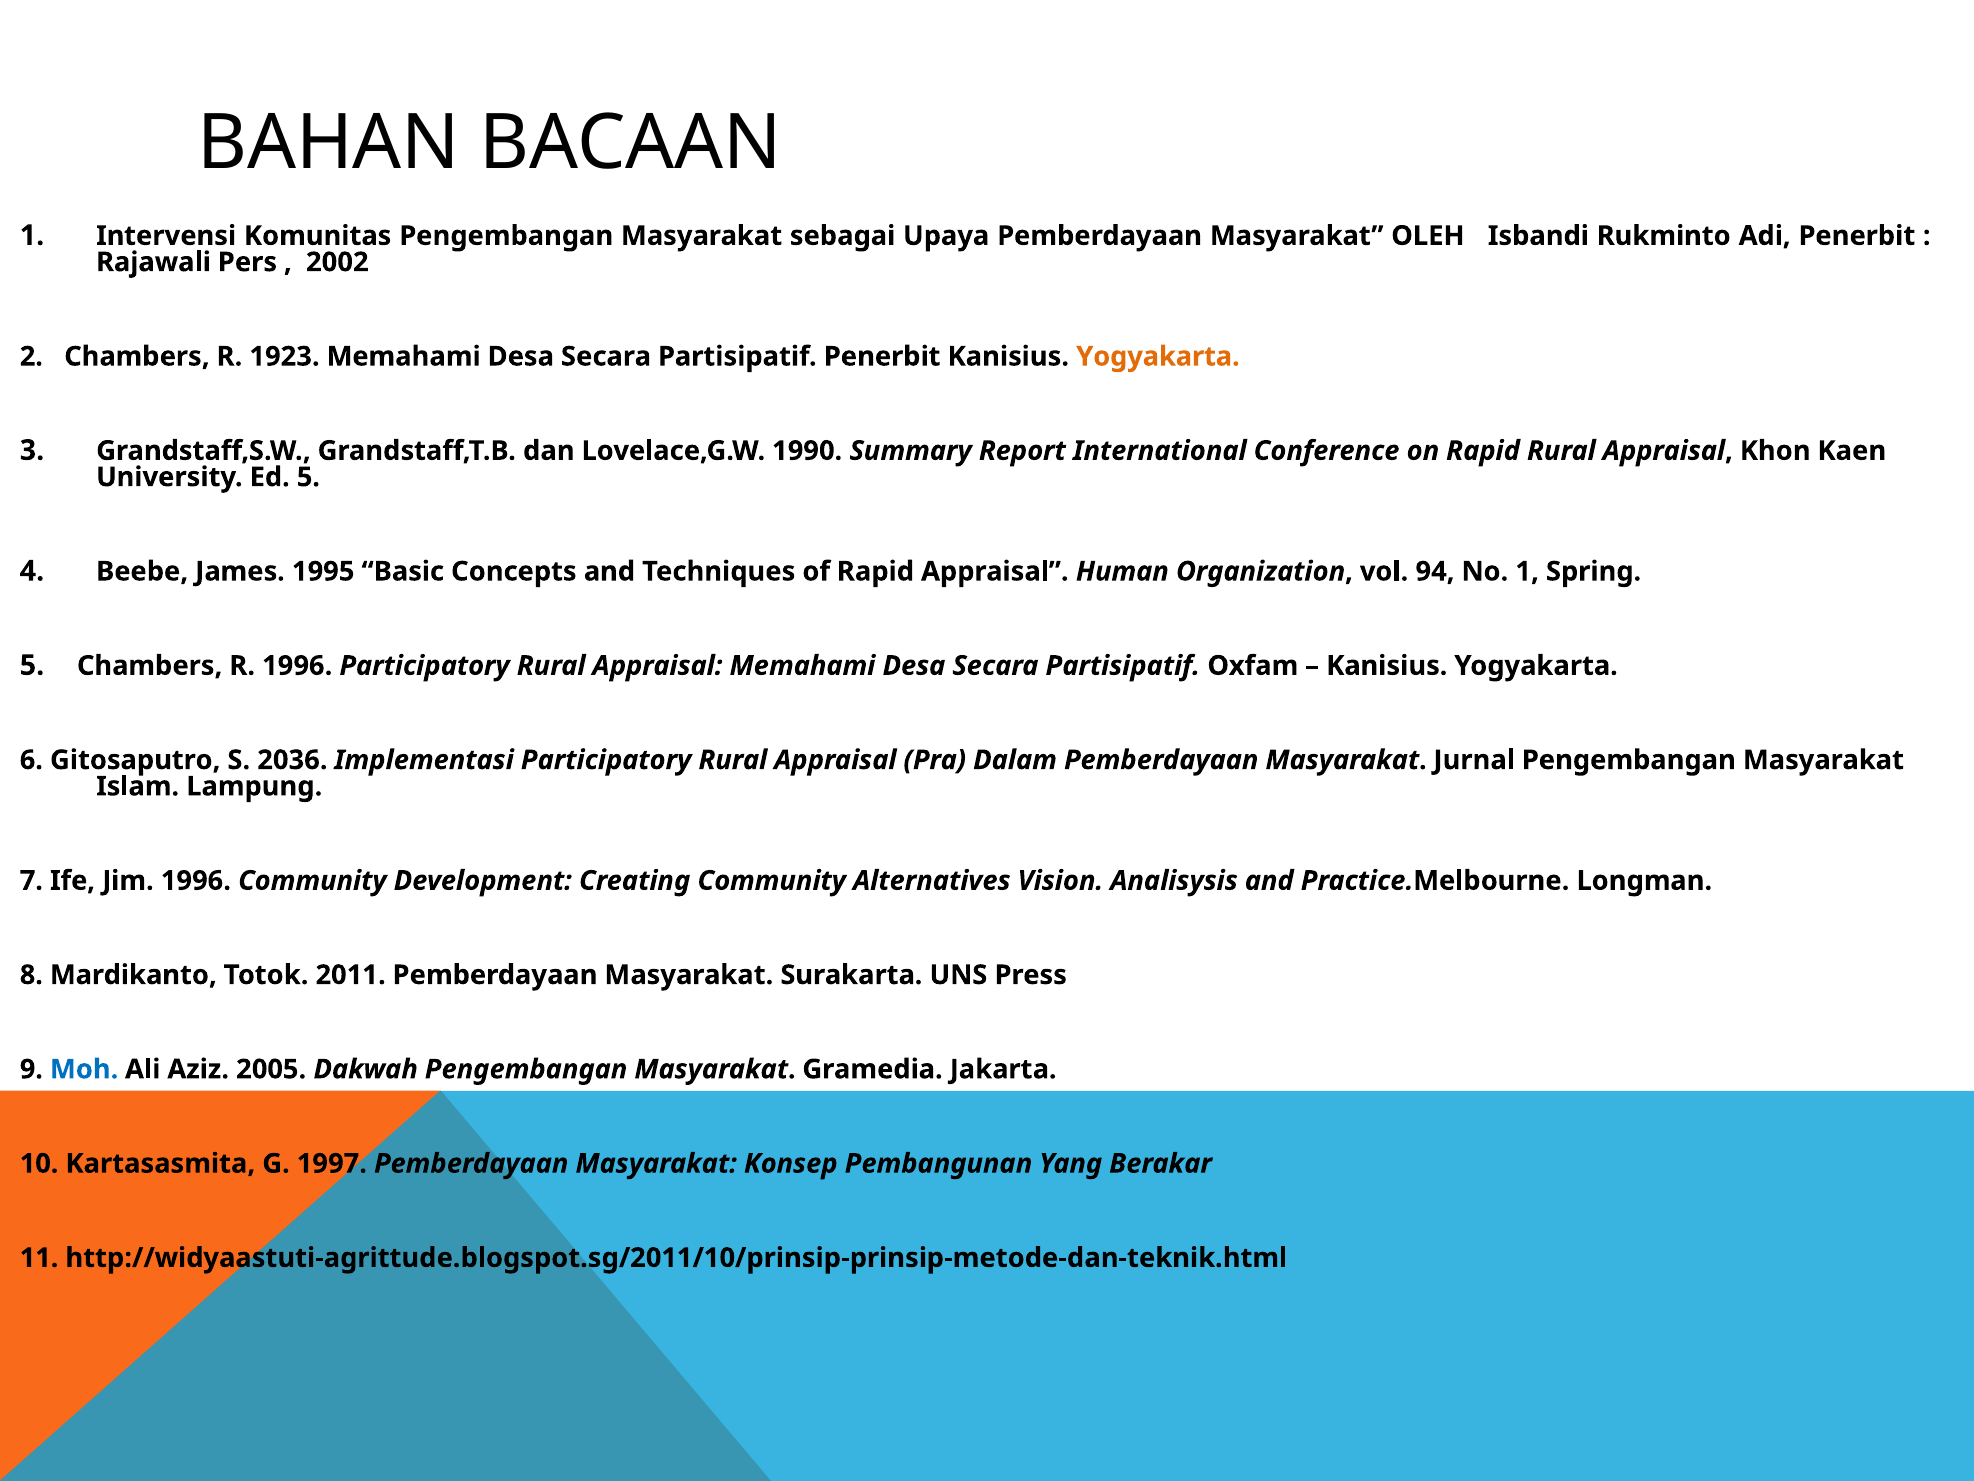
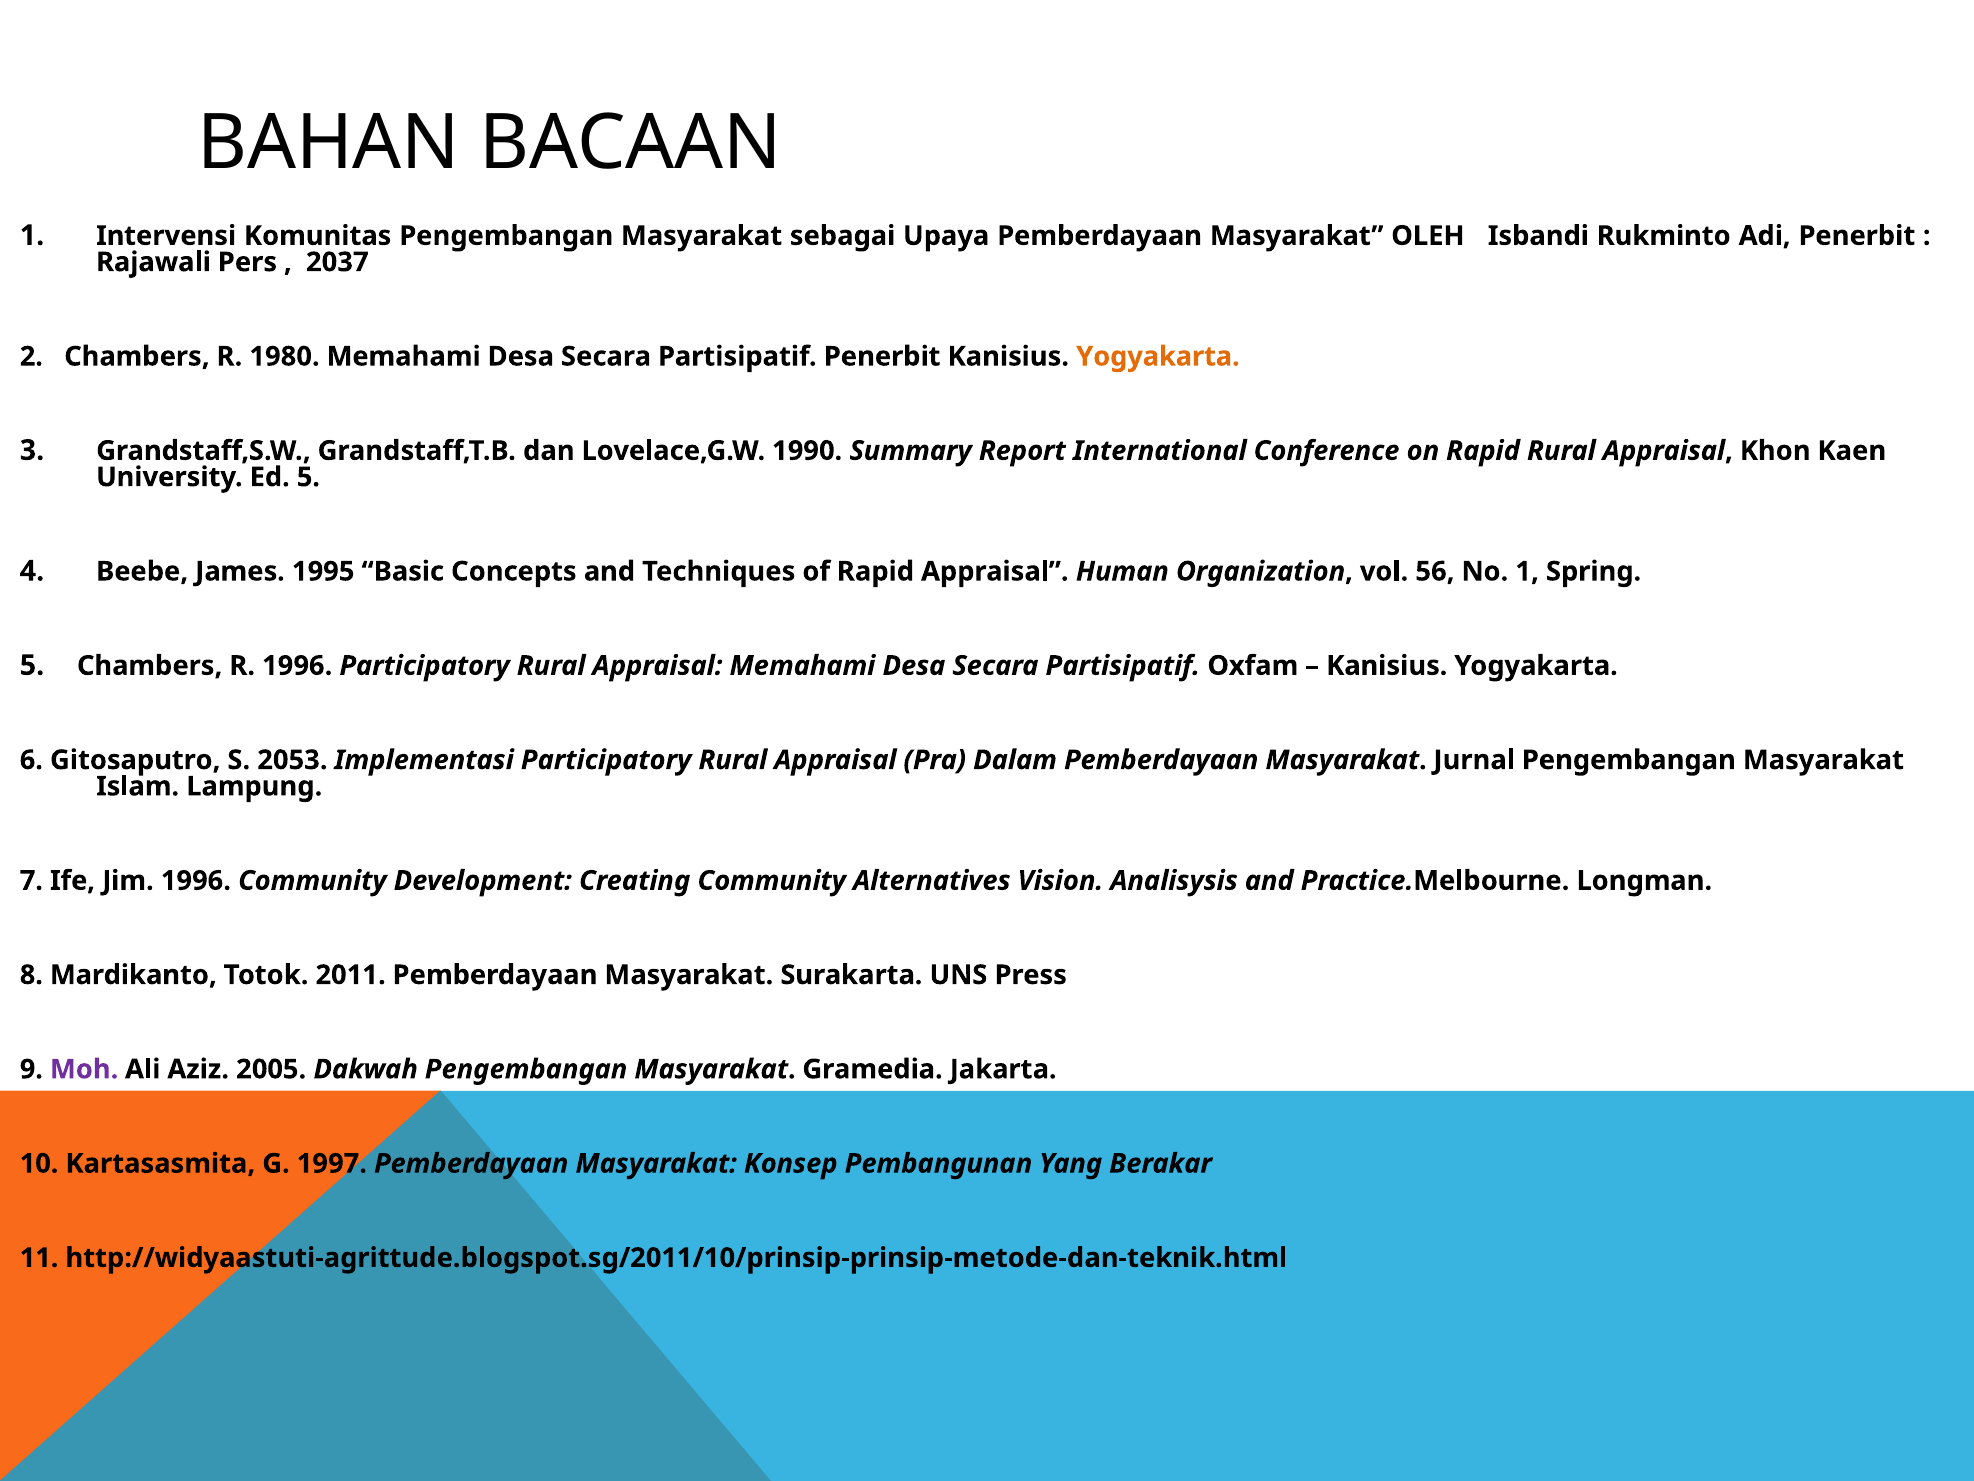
2002: 2002 -> 2037 (337, 262)
1923: 1923 -> 1980 (285, 356)
94: 94 -> 56 (1435, 571)
2036: 2036 -> 2053 (292, 760)
Moh colour: blue -> purple (84, 1069)
